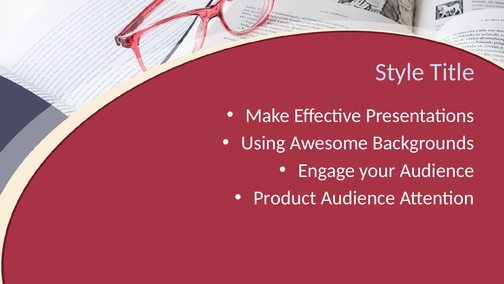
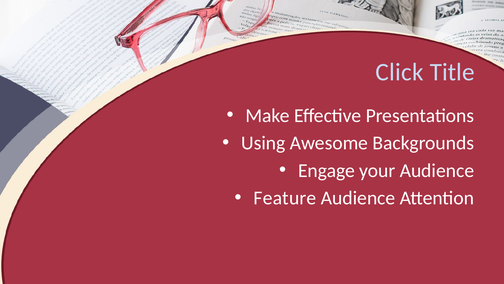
Style: Style -> Click (400, 72)
Product: Product -> Feature (285, 198)
